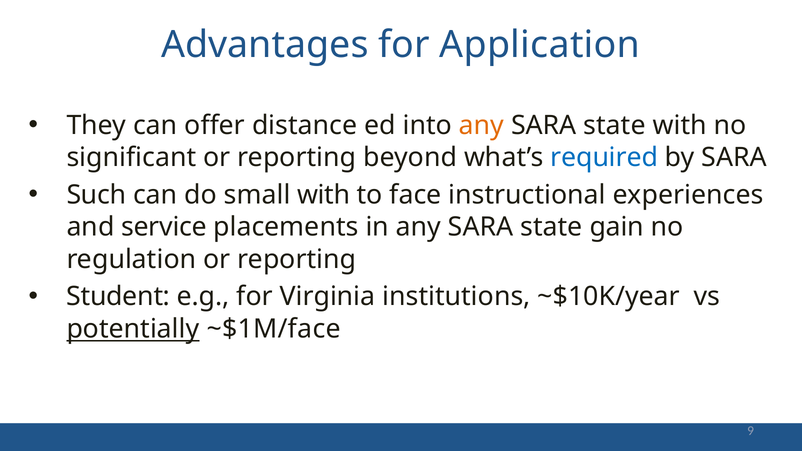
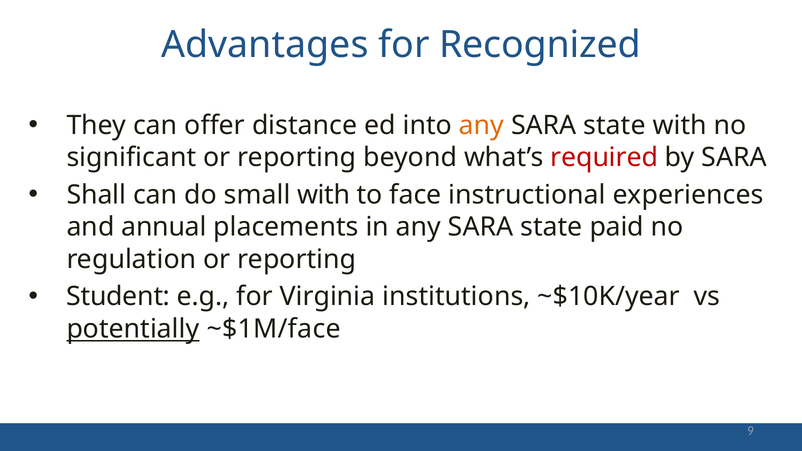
Application: Application -> Recognized (540, 45)
required colour: blue -> red (604, 158)
Such: Such -> Shall (96, 195)
service: service -> annual (164, 227)
gain: gain -> paid (617, 227)
